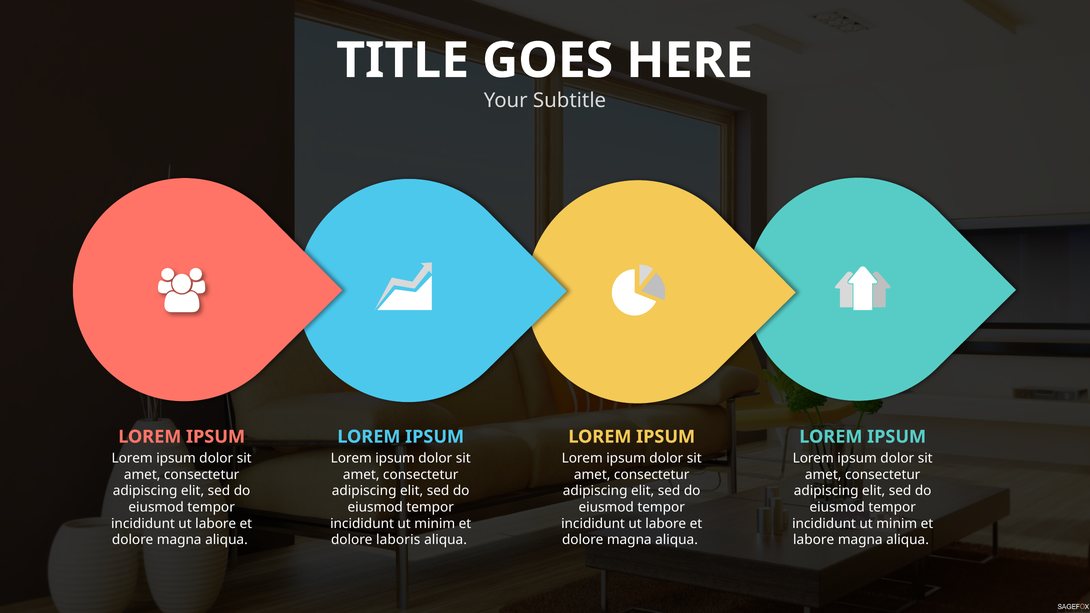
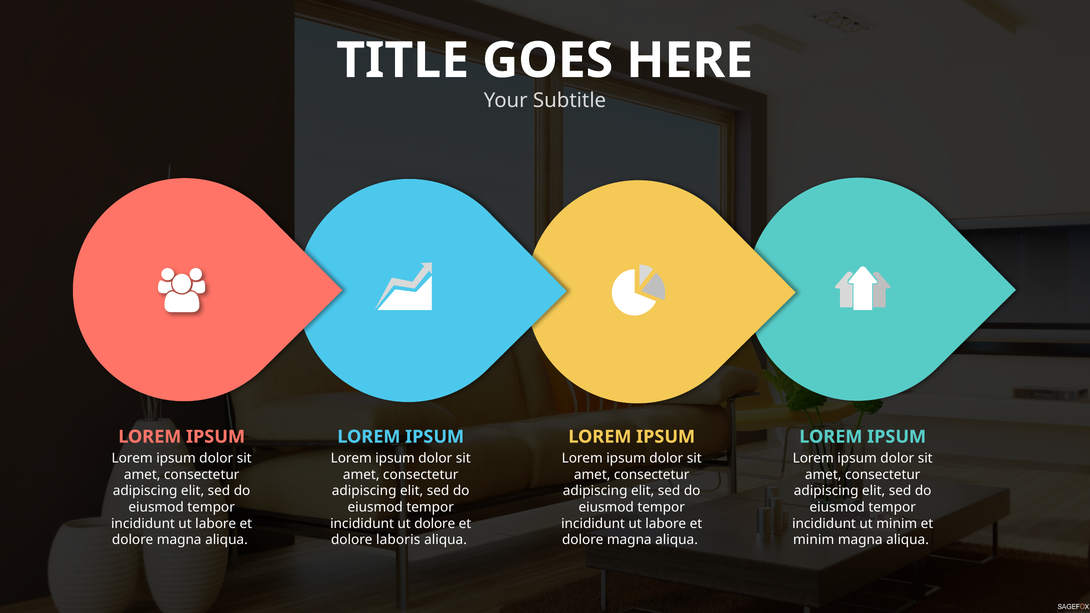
minim: minim -> dolore (435, 524)
labore: labore -> minim (814, 540)
